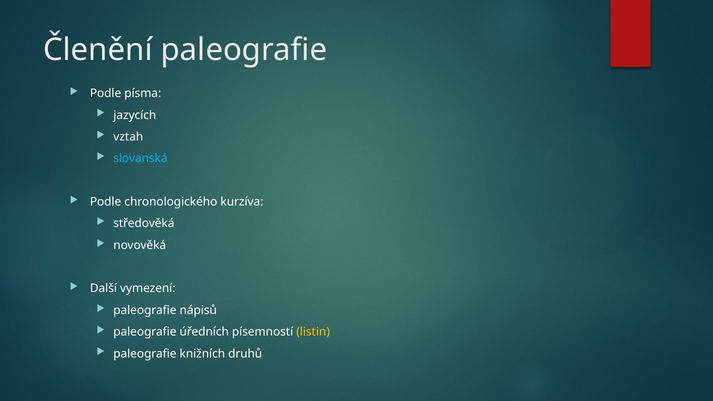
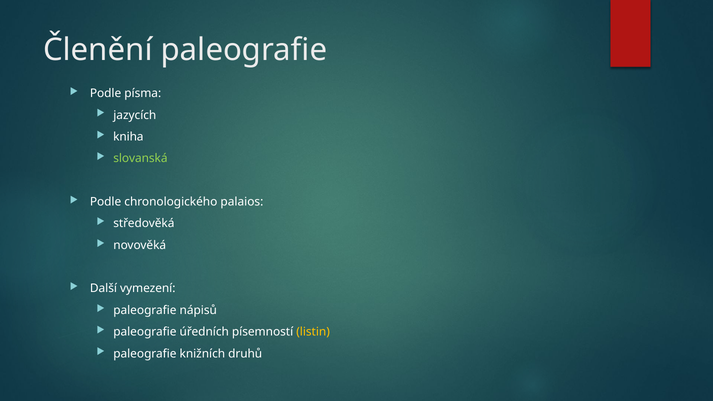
vztah: vztah -> kniha (128, 137)
slovanská colour: light blue -> light green (140, 158)
kurzíva: kurzíva -> palaios (242, 202)
